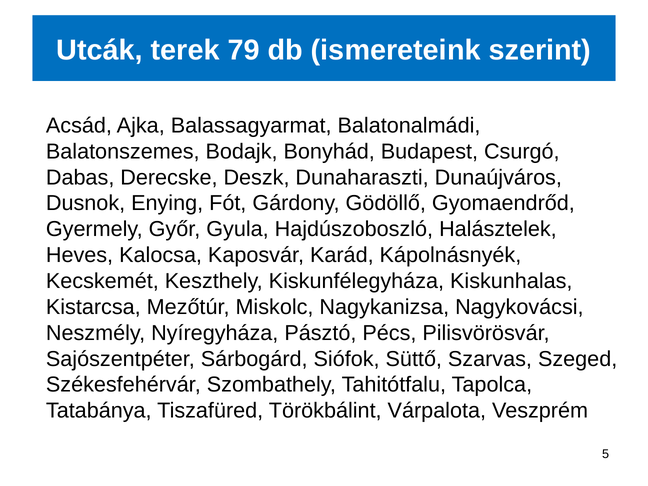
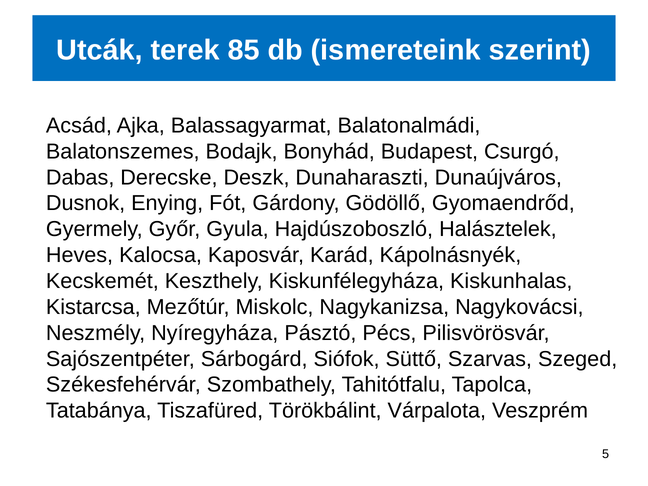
79: 79 -> 85 (244, 50)
